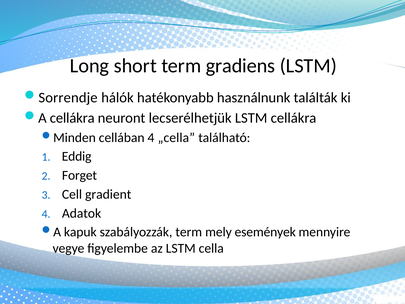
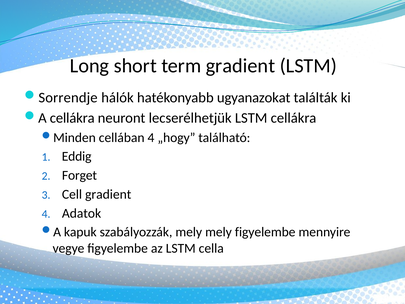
term gradiens: gradiens -> gradient (240, 66)
használnunk: használnunk -> ugyanazokat (254, 98)
„cella: „cella -> „hogy (176, 137)
szabályozzák term: term -> mely (189, 232)
mely események: események -> figyelembe (265, 232)
